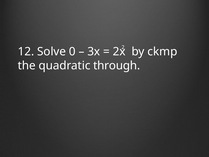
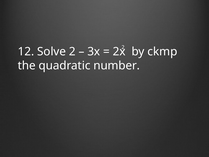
Solve 0: 0 -> 2 (72, 52)
through: through -> number (117, 65)
